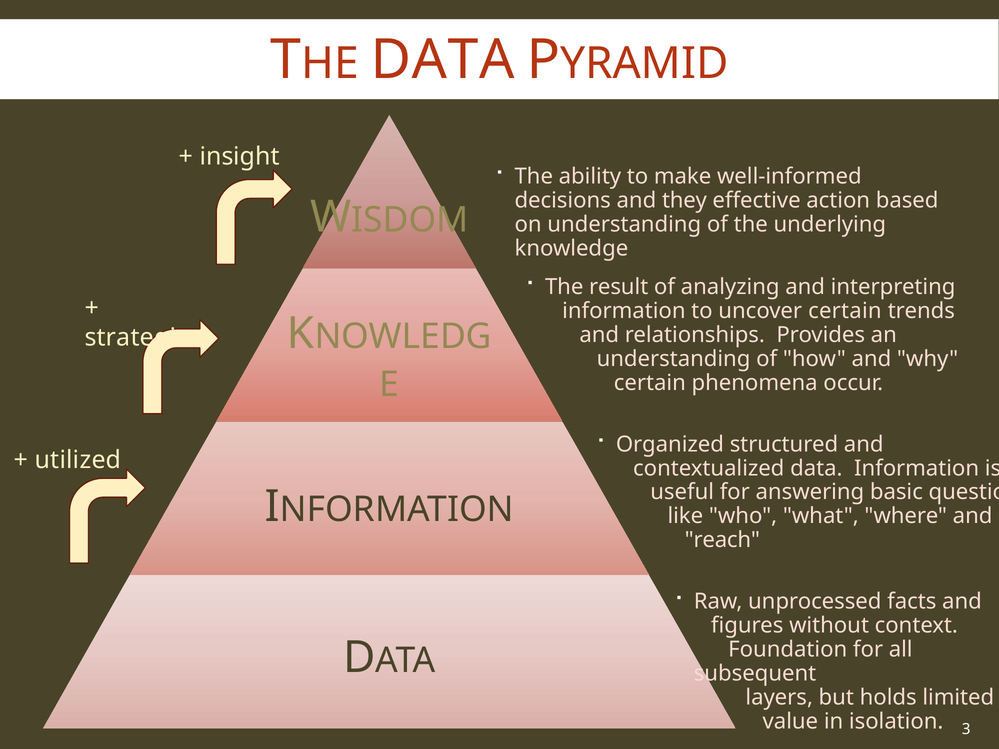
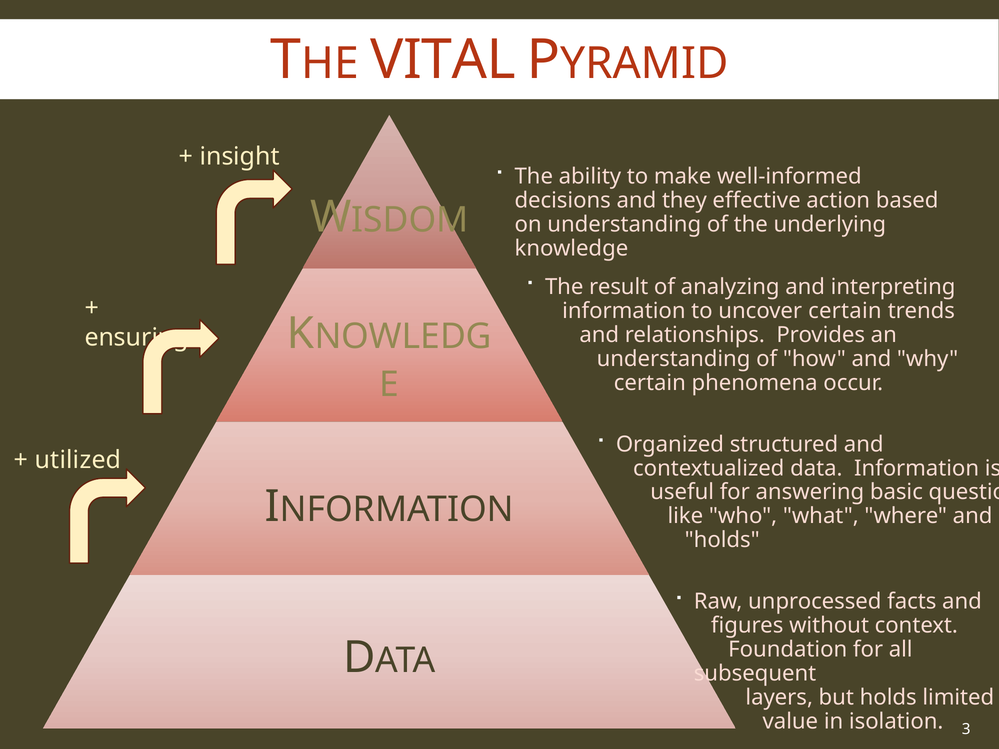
DATA: DATA -> VITAL (443, 60)
strategic: strategic -> ensuring (137, 338)
reach: reach -> holds (722, 540)
